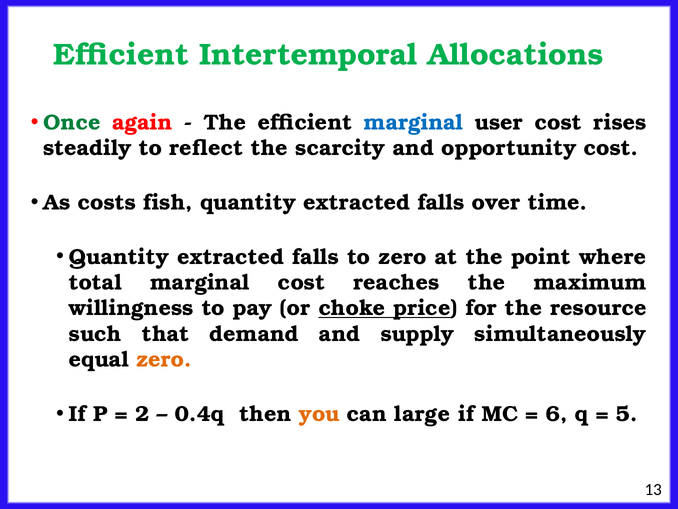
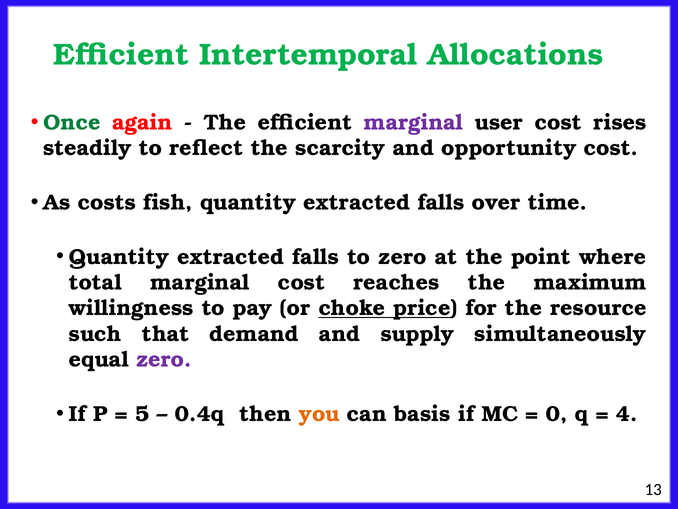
marginal colour: blue -> purple (414, 122)
zero colour: orange -> purple (164, 359)
2: 2 -> 5 (142, 414)
large: large -> basis (422, 414)
6: 6 -> 0 (557, 414)
5: 5 -> 4 (627, 414)
